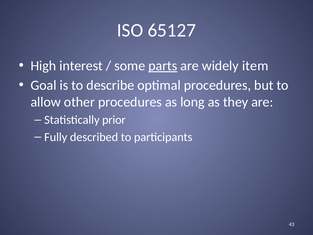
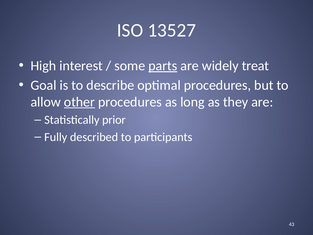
65127: 65127 -> 13527 (172, 30)
item: item -> treat (255, 66)
other underline: none -> present (79, 102)
